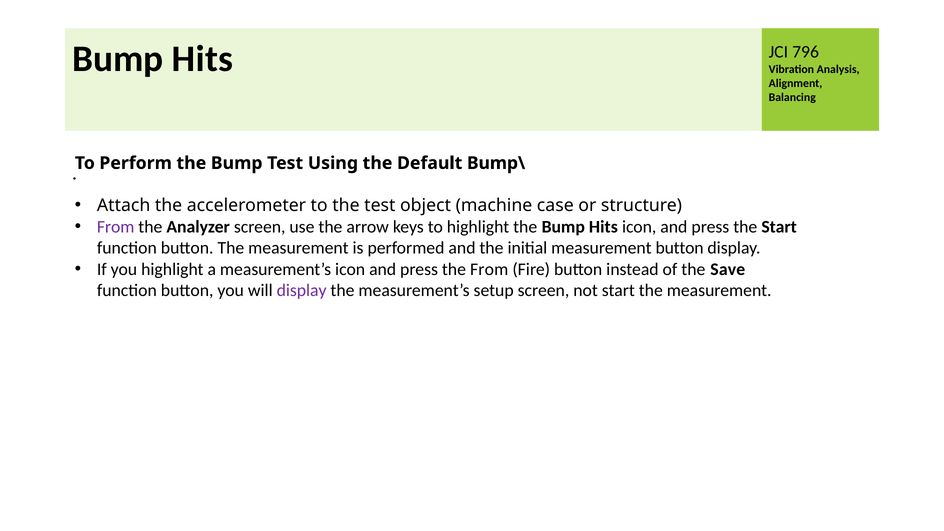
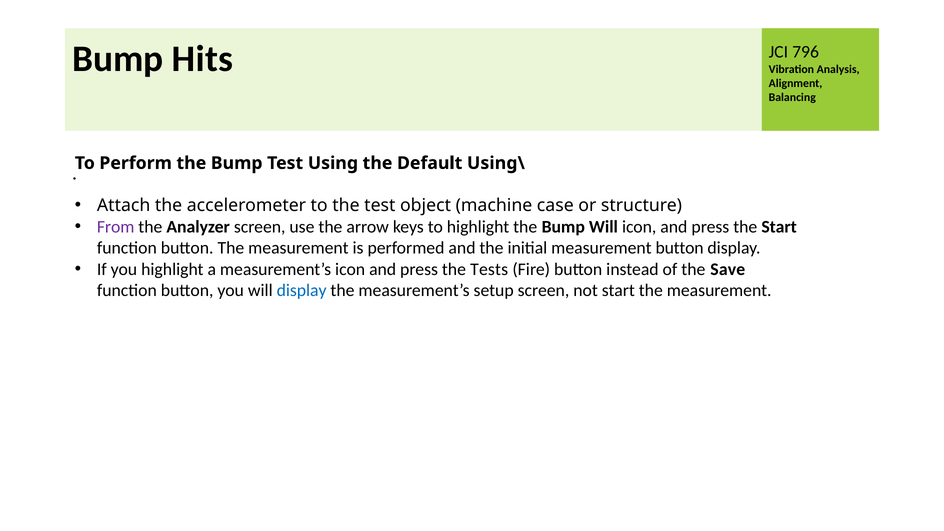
Bump\: Bump\ -> Using\ (496, 163)
the Bump Hits: Hits -> Will (603, 227)
the From: From -> Tests (489, 269)
display colour: purple -> blue (302, 291)
